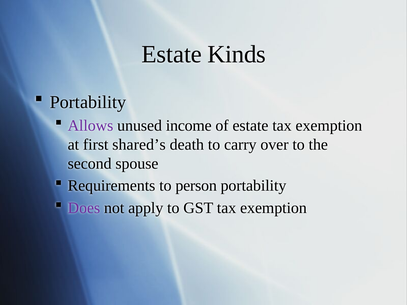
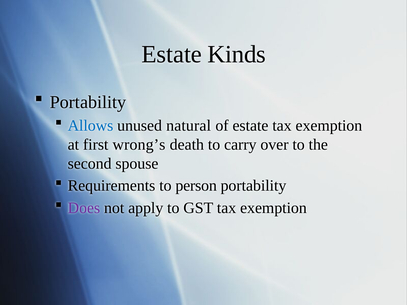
Allows colour: purple -> blue (90, 126)
income: income -> natural (189, 126)
shared’s: shared’s -> wrong’s (139, 145)
